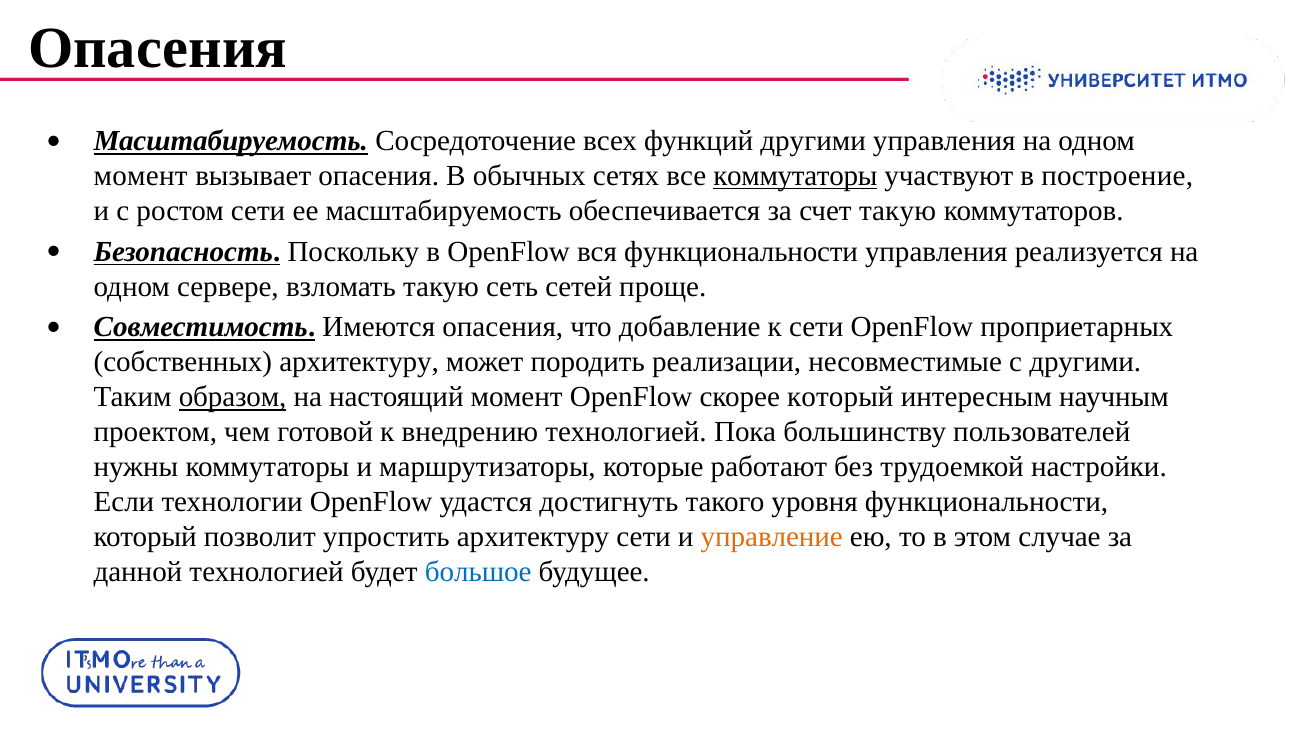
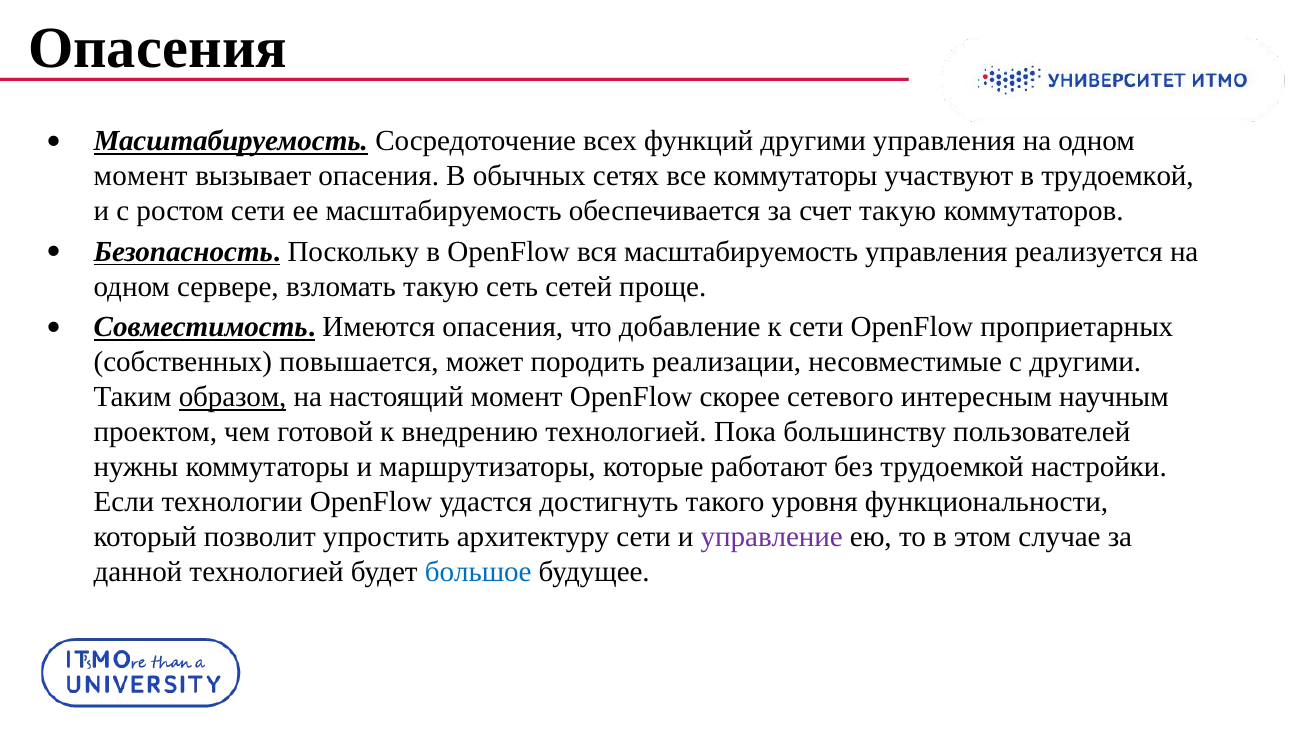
коммутаторы underline: present -> none (795, 176)
в построение: построение -> трудоемкой (1117, 176)
вся функциональности: функциональности -> масштабируемость (741, 252)
собственных архитектуру: архитектуру -> повышается (359, 363)
скорее который: который -> сетевого (840, 397)
управление colour: orange -> purple (772, 537)
